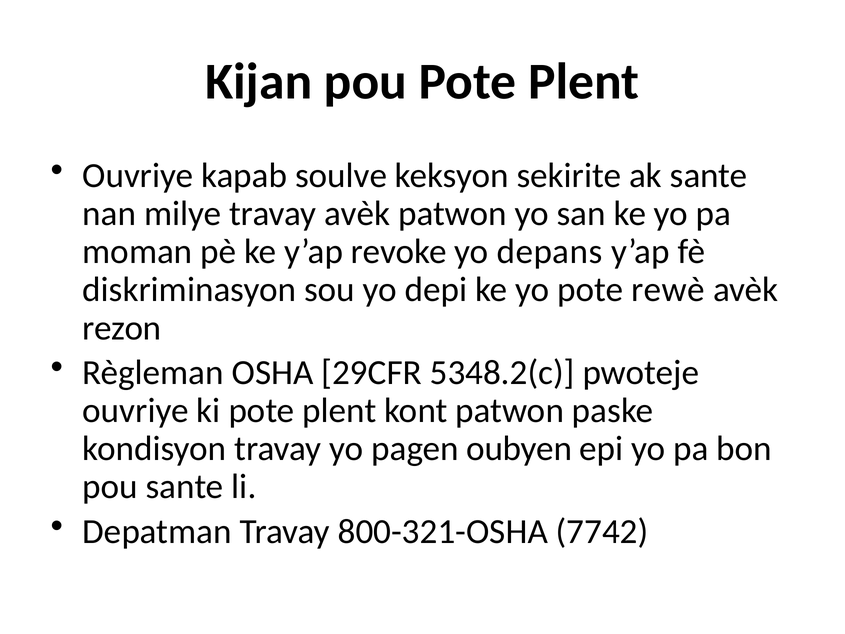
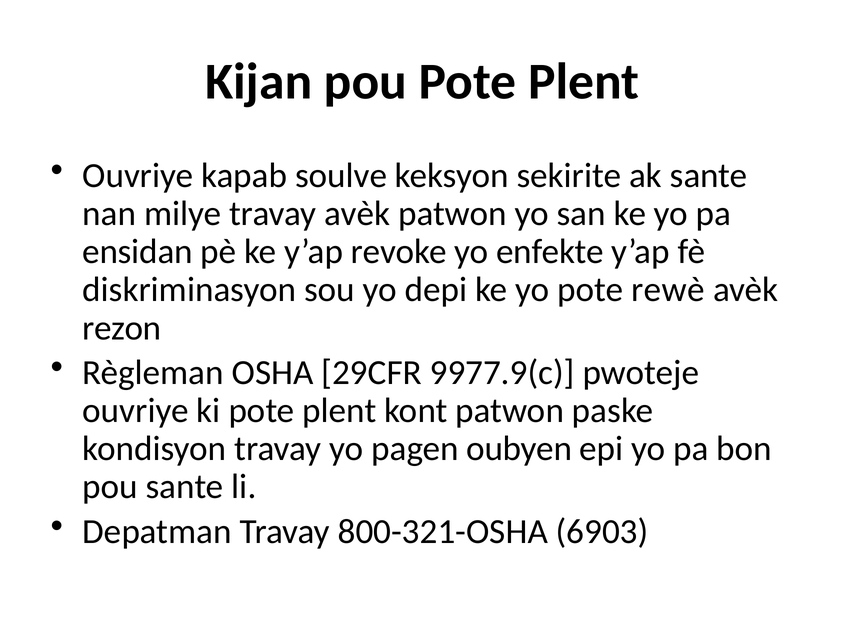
moman: moman -> ensidan (138, 252)
depans: depans -> enfekte (550, 252)
5348.2(c: 5348.2(c -> 9977.9(c (502, 373)
7742: 7742 -> 6903 (602, 531)
